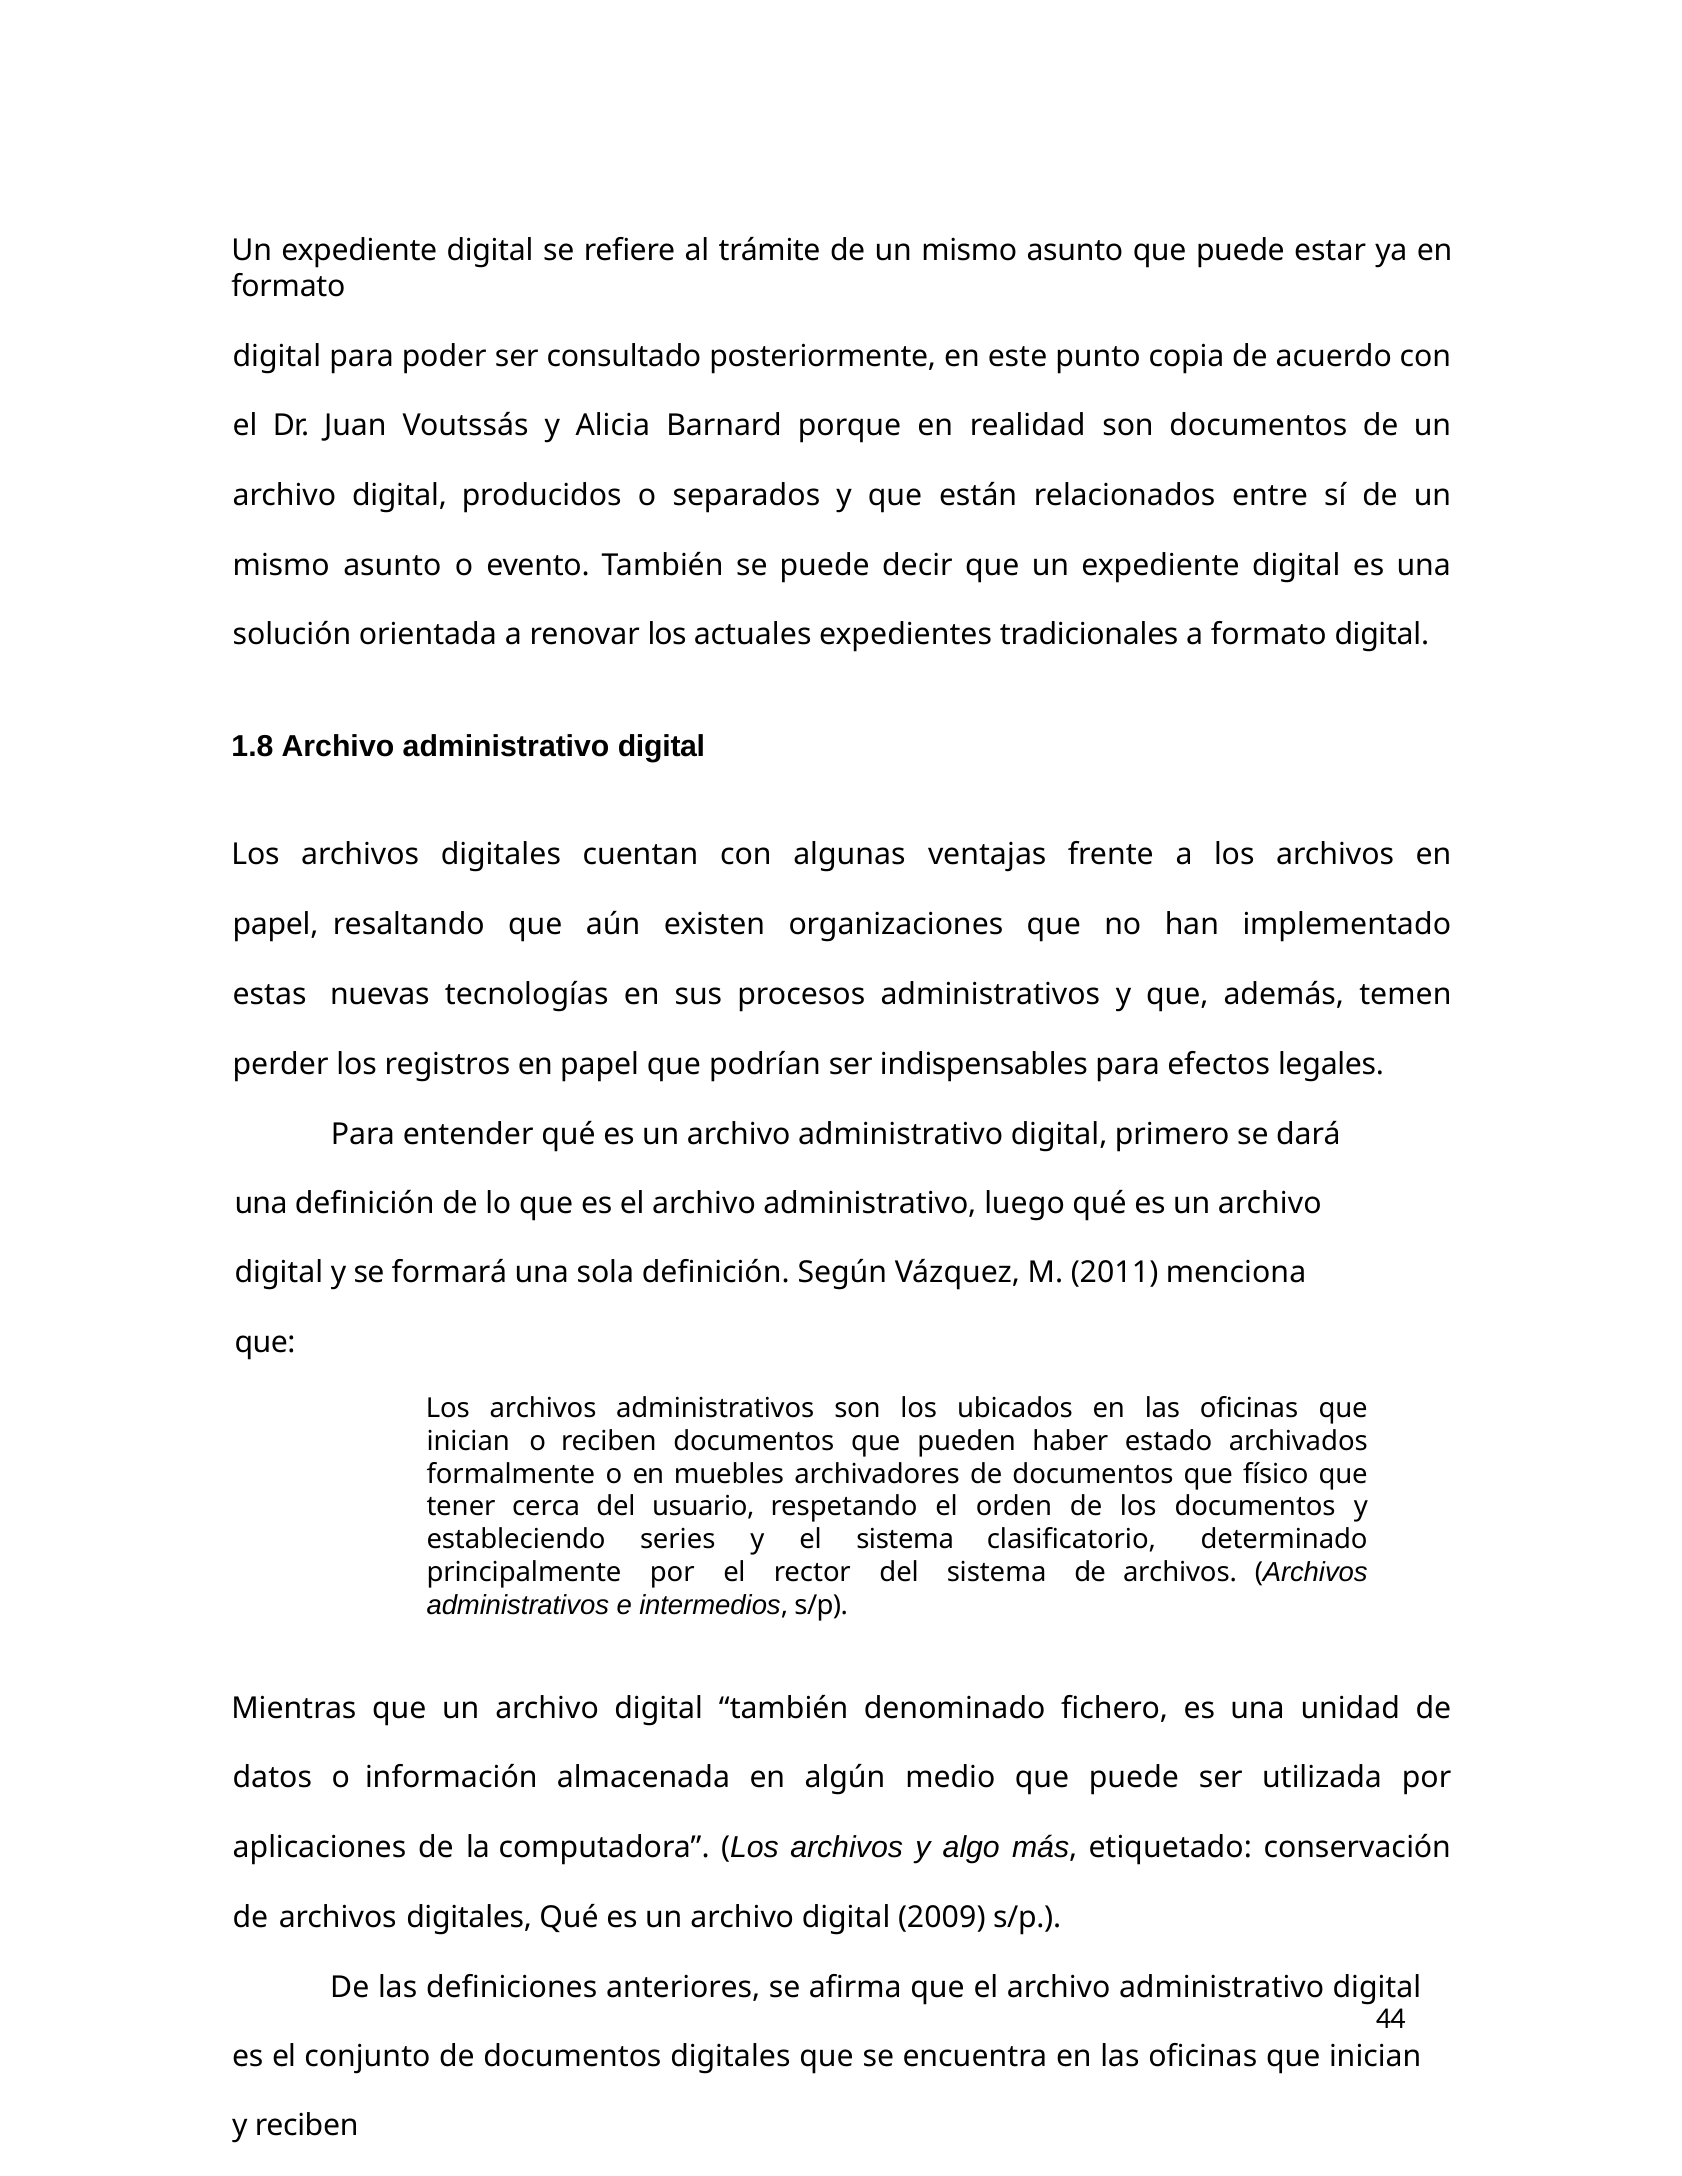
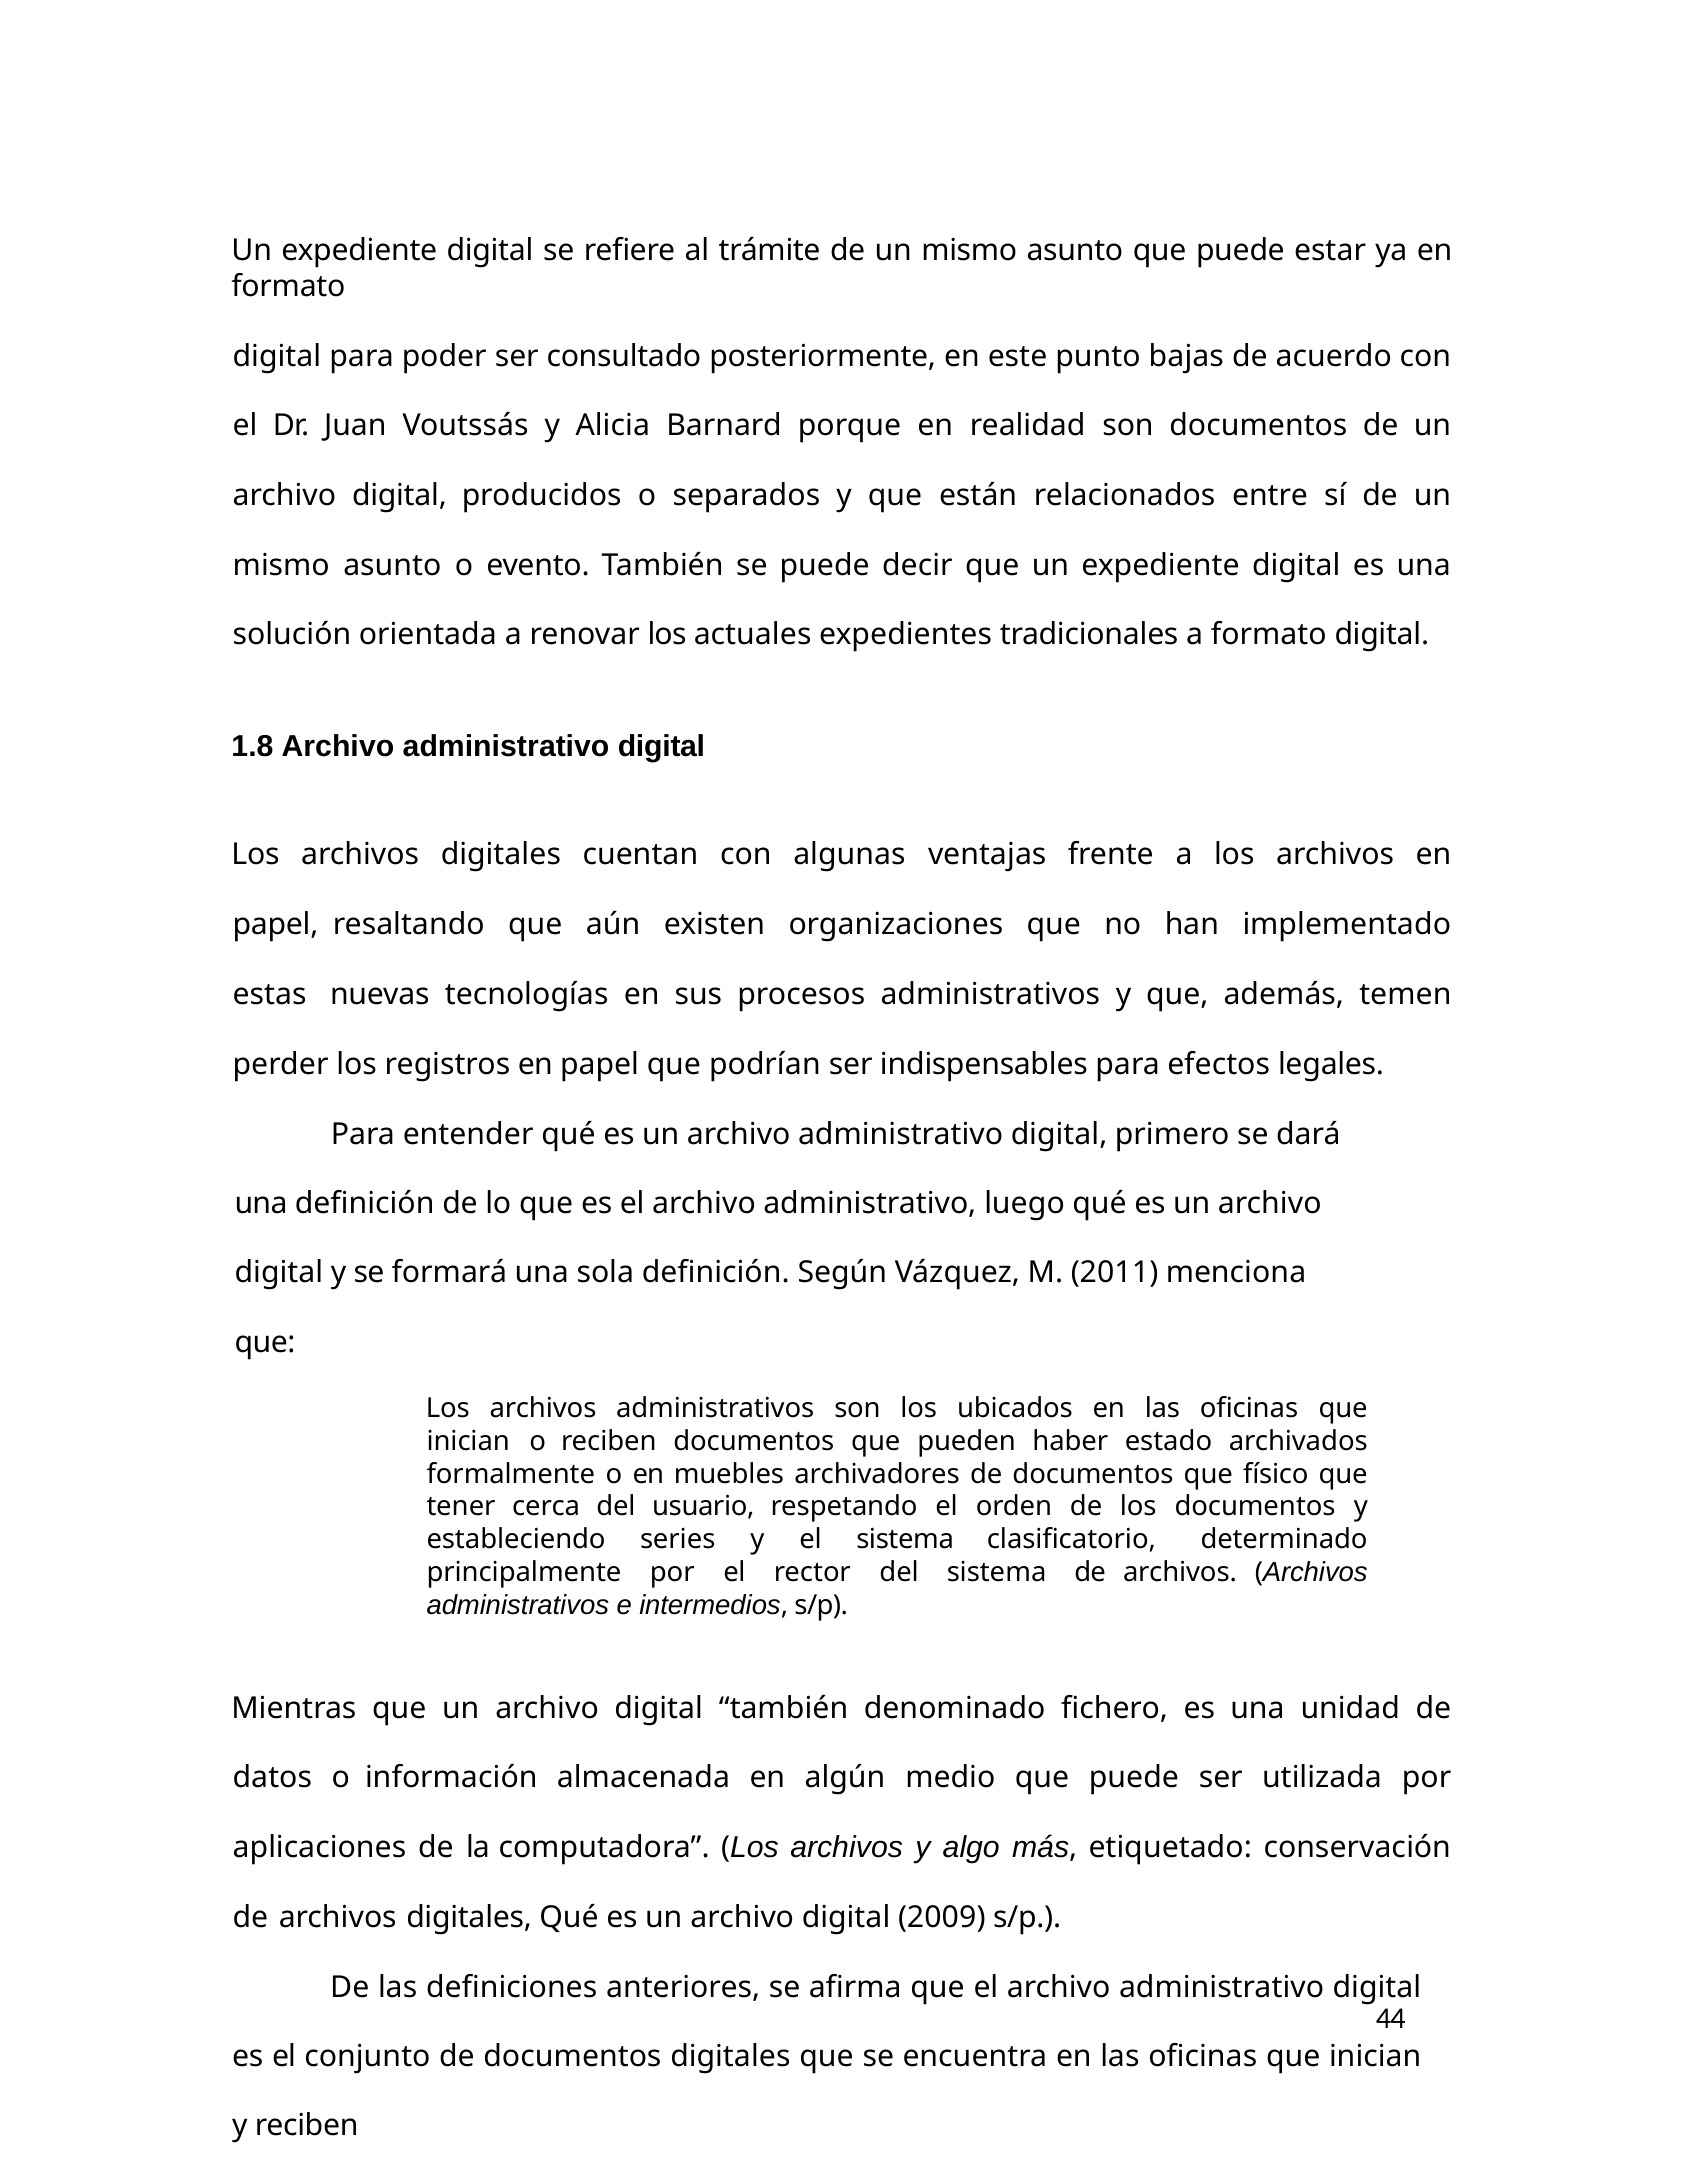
copia: copia -> bajas (1186, 356)
